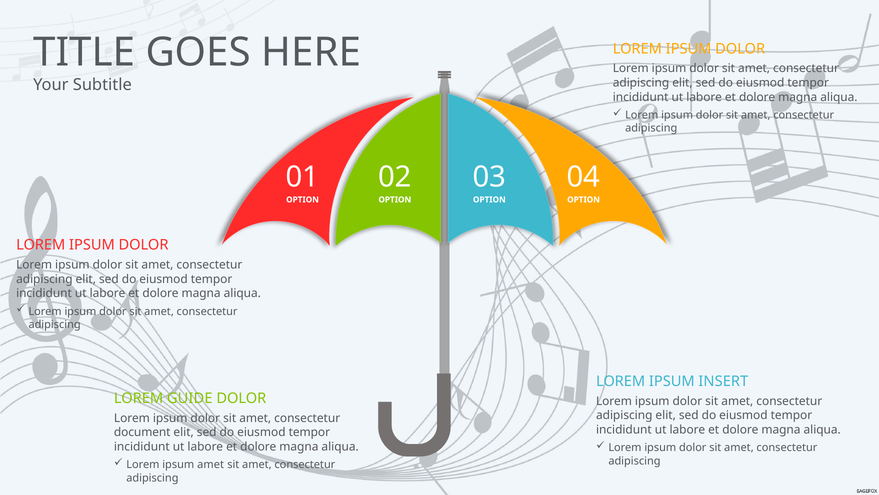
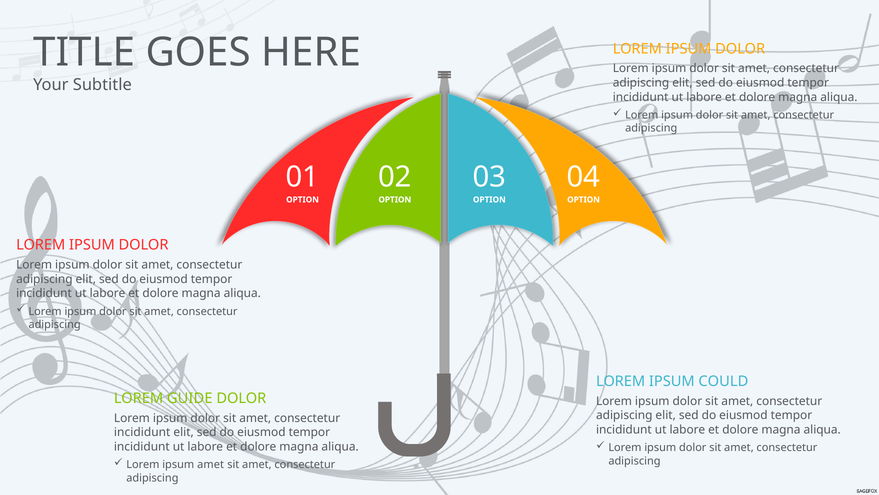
INSERT: INSERT -> COULD (723, 381)
document: document -> incididunt (142, 432)
